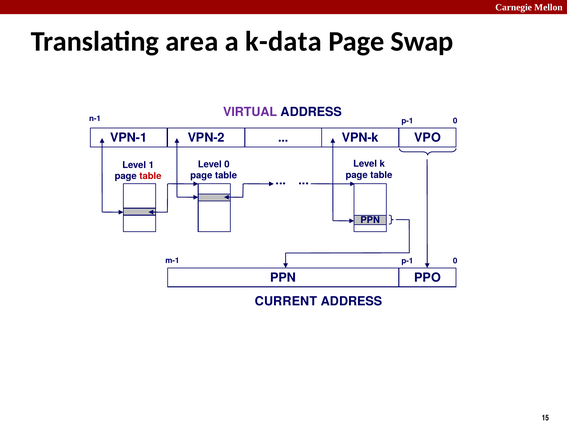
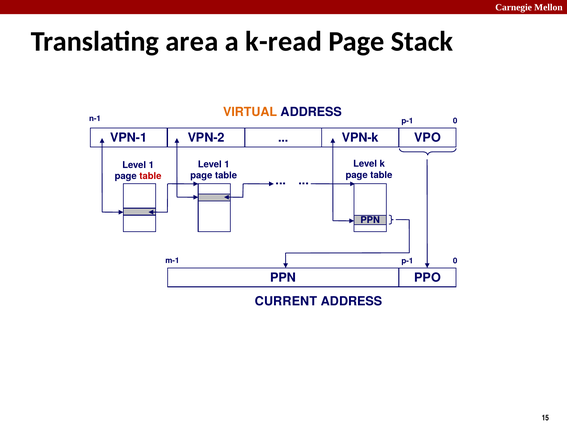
k-data: k-data -> k-read (284, 42)
Swap: Swap -> Stack (422, 42)
VIRTUAL colour: purple -> orange (250, 112)
0: 0 -> 1 (227, 165)
